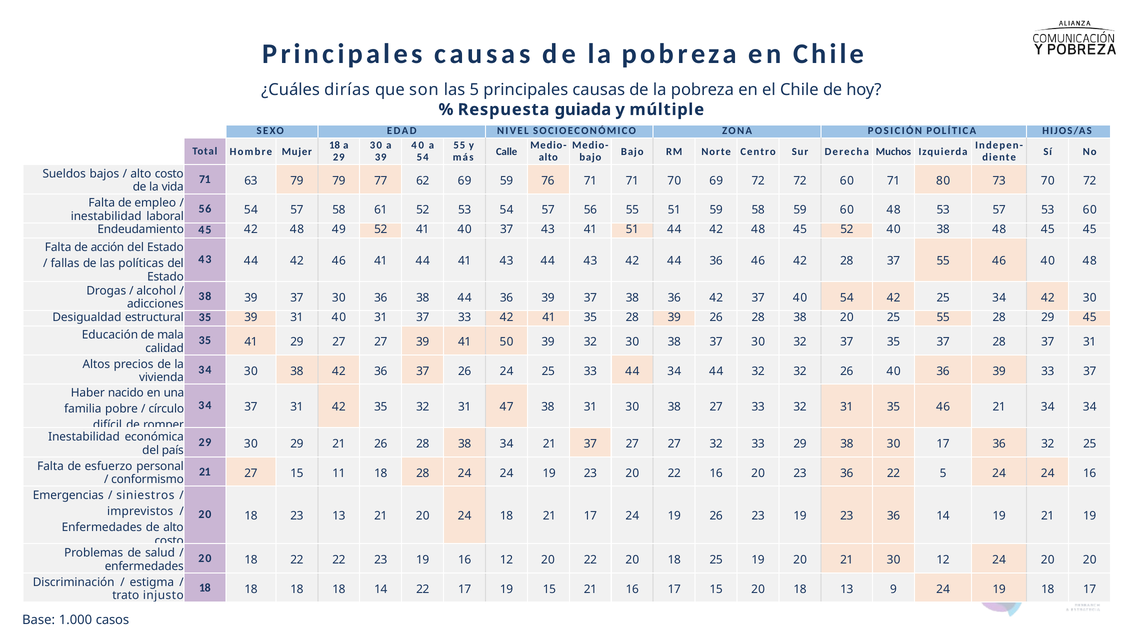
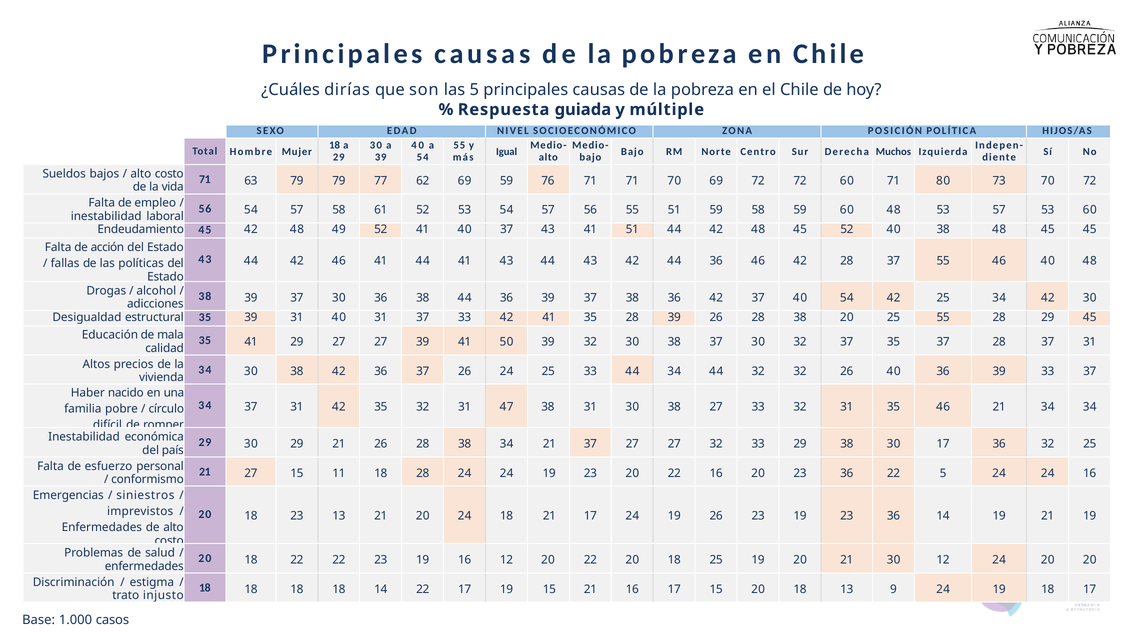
Calle: Calle -> Igual (507, 152)
